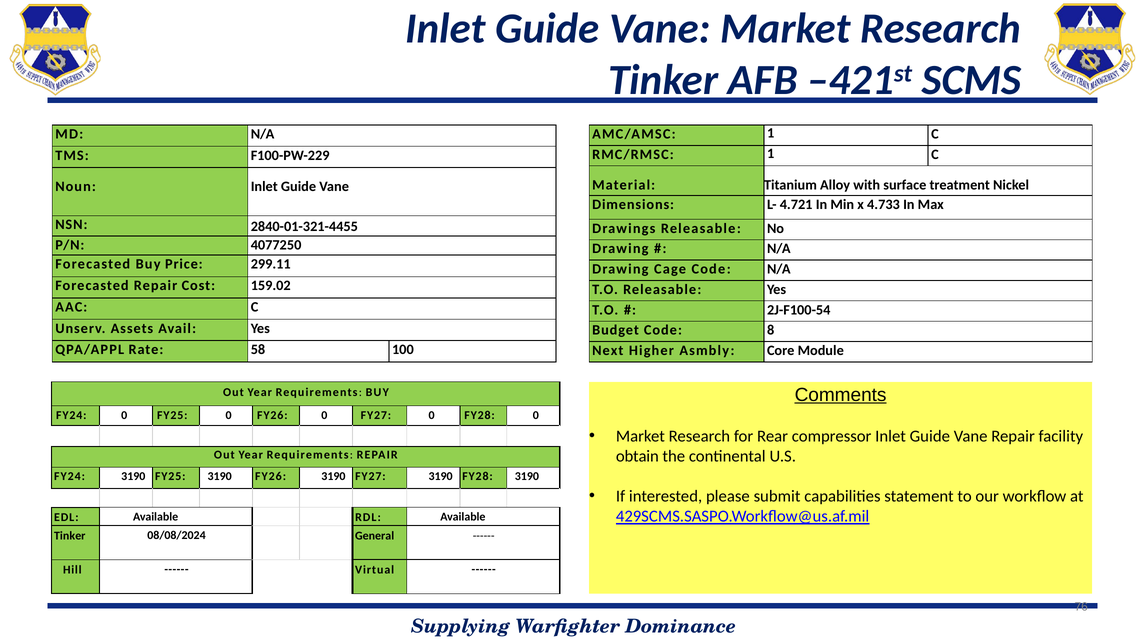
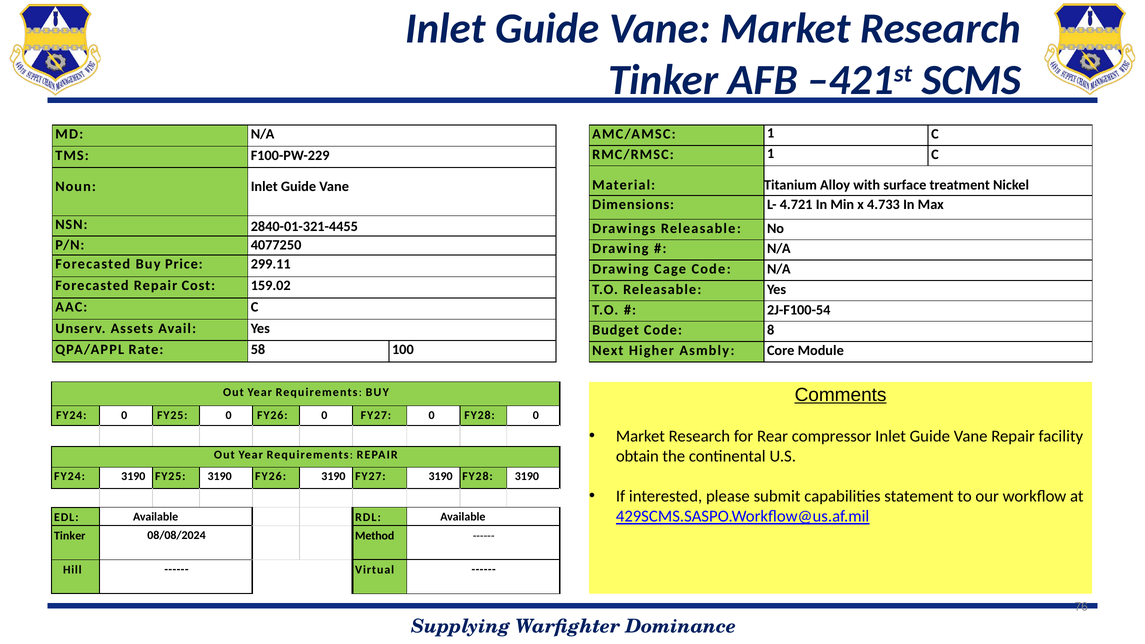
General: General -> Method (375, 536)
